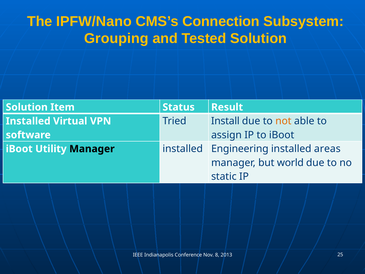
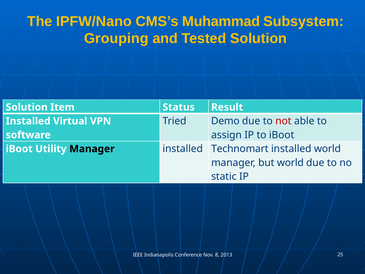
Connection: Connection -> Muhammad (221, 21)
Install: Install -> Demo (225, 121)
not colour: orange -> red (283, 121)
Engineering: Engineering -> Technomart (240, 149)
installed areas: areas -> world (327, 149)
